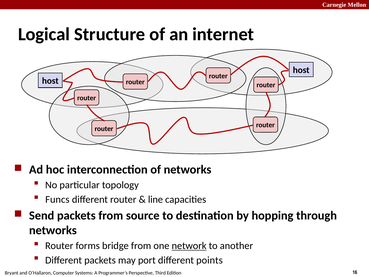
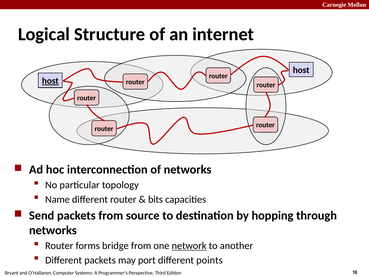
host underline: none -> present (50, 81)
Funcs: Funcs -> Name (57, 199)
line: line -> bits (155, 199)
